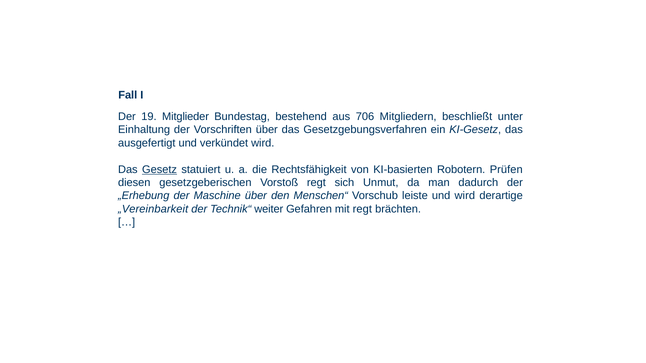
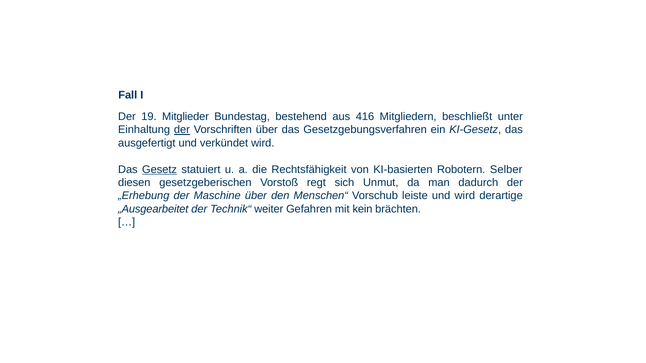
706: 706 -> 416 (365, 117)
der underline: none -> present (182, 130)
Prüfen: Prüfen -> Selber (506, 170)
„Vereinbarkeit: „Vereinbarkeit -> „Ausgearbeitet (153, 209)
mit regt: regt -> kein (362, 209)
